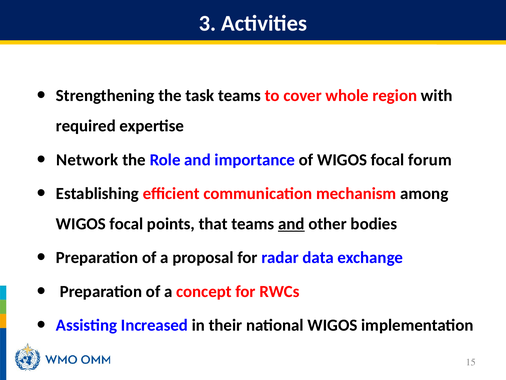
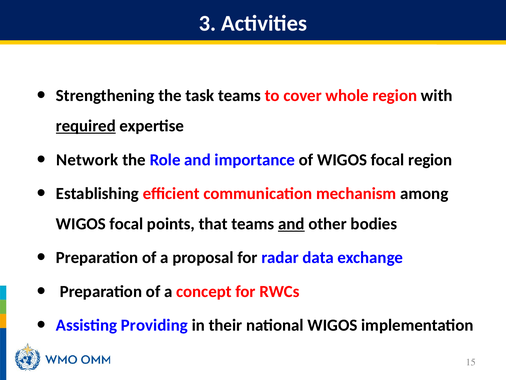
required underline: none -> present (86, 126)
focal forum: forum -> region (430, 160)
Increased: Increased -> Providing (154, 325)
